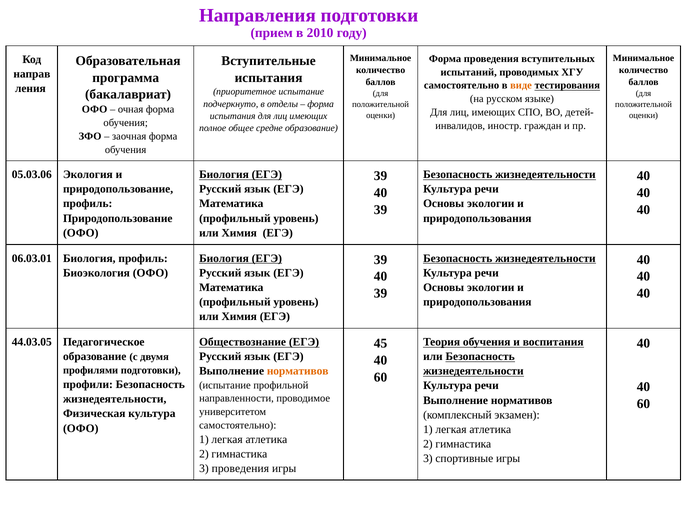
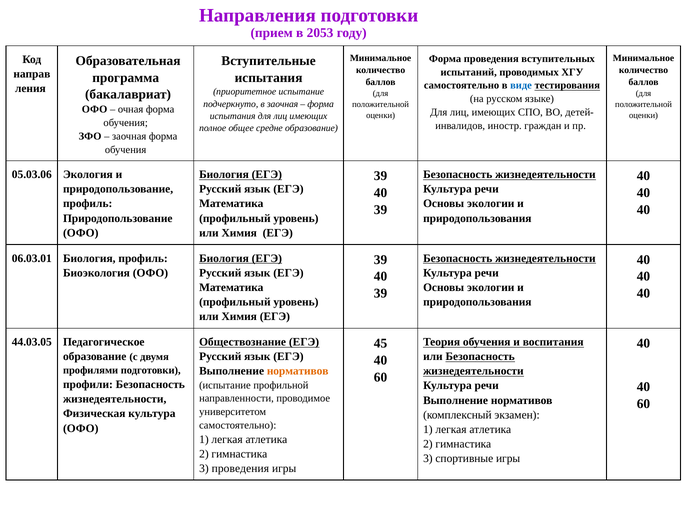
2010: 2010 -> 2053 (320, 33)
виде colour: orange -> blue (521, 86)
в отделы: отделы -> заочная (283, 104)
